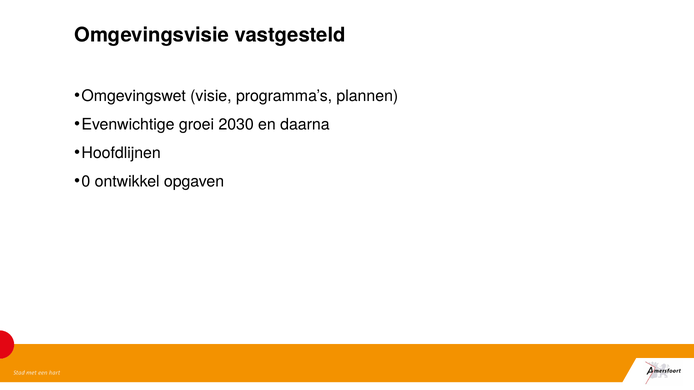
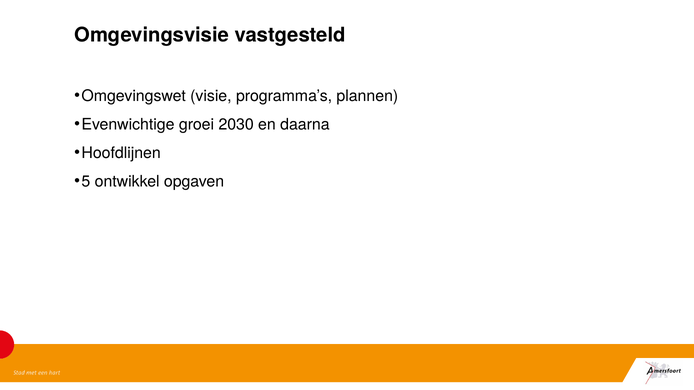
0: 0 -> 5 (86, 182)
